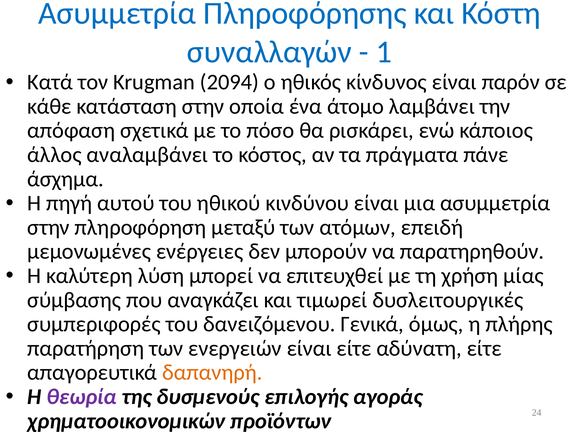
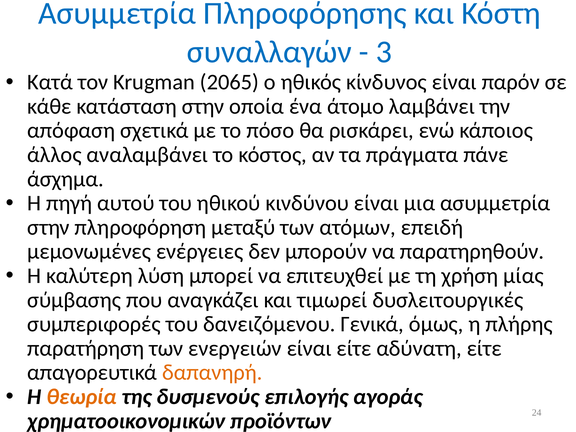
1: 1 -> 3 (384, 52)
2094: 2094 -> 2065 (229, 82)
θεωρία colour: purple -> orange (82, 397)
